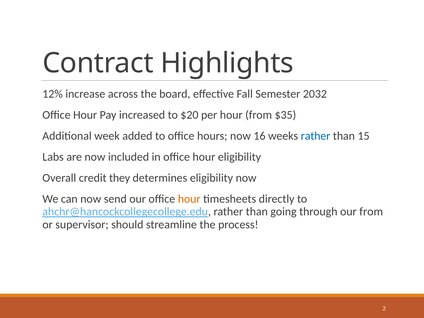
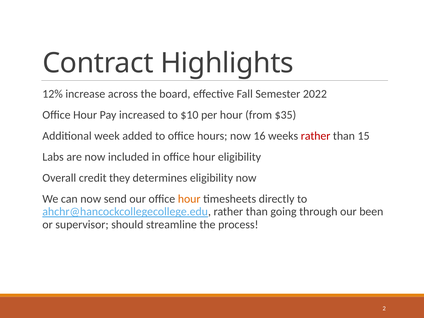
2032: 2032 -> 2022 (315, 94)
$20: $20 -> $10 (189, 115)
rather colour: blue -> red (316, 136)
our from: from -> been (371, 212)
